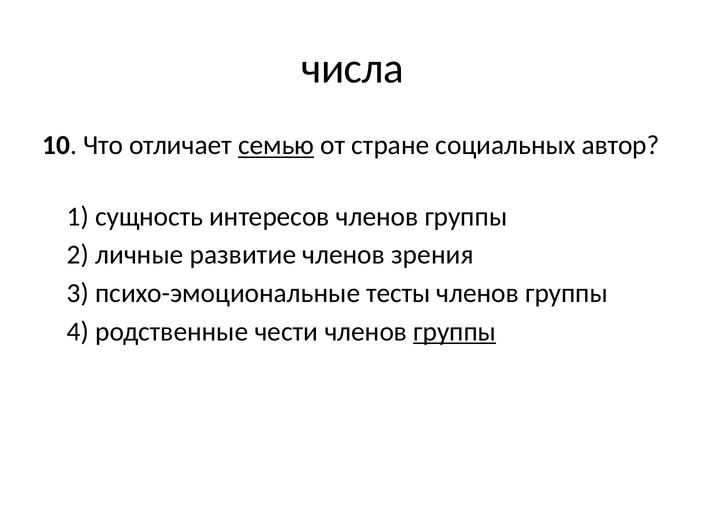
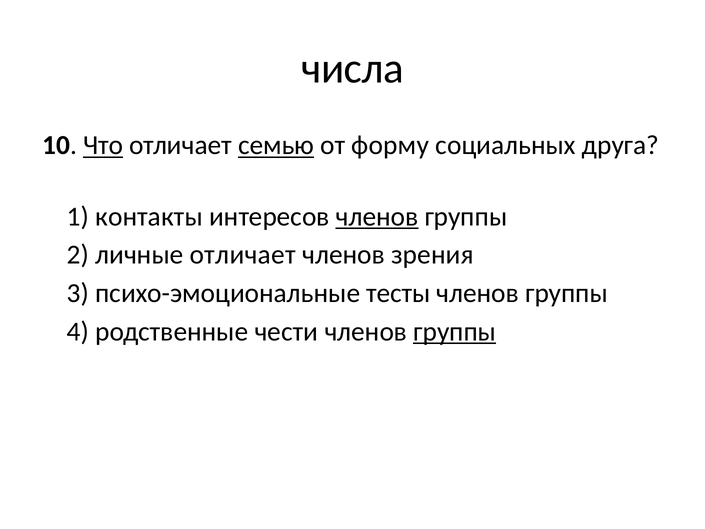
Что underline: none -> present (103, 145)
стране: стране -> форму (390, 145)
автор: автор -> друга (620, 145)
сущность: сущность -> контакты (149, 216)
членов underline: none -> present (377, 216)
личные развитие: развитие -> отличает (243, 255)
